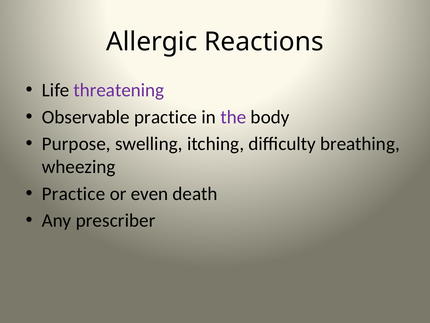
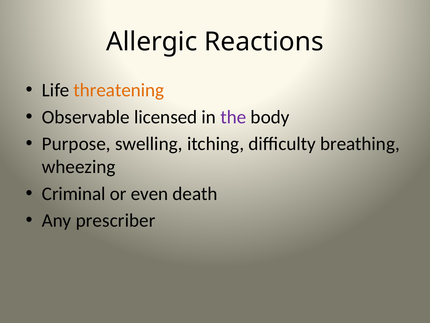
threatening colour: purple -> orange (119, 90)
Observable practice: practice -> licensed (166, 117)
Practice: Practice -> Criminal (74, 193)
